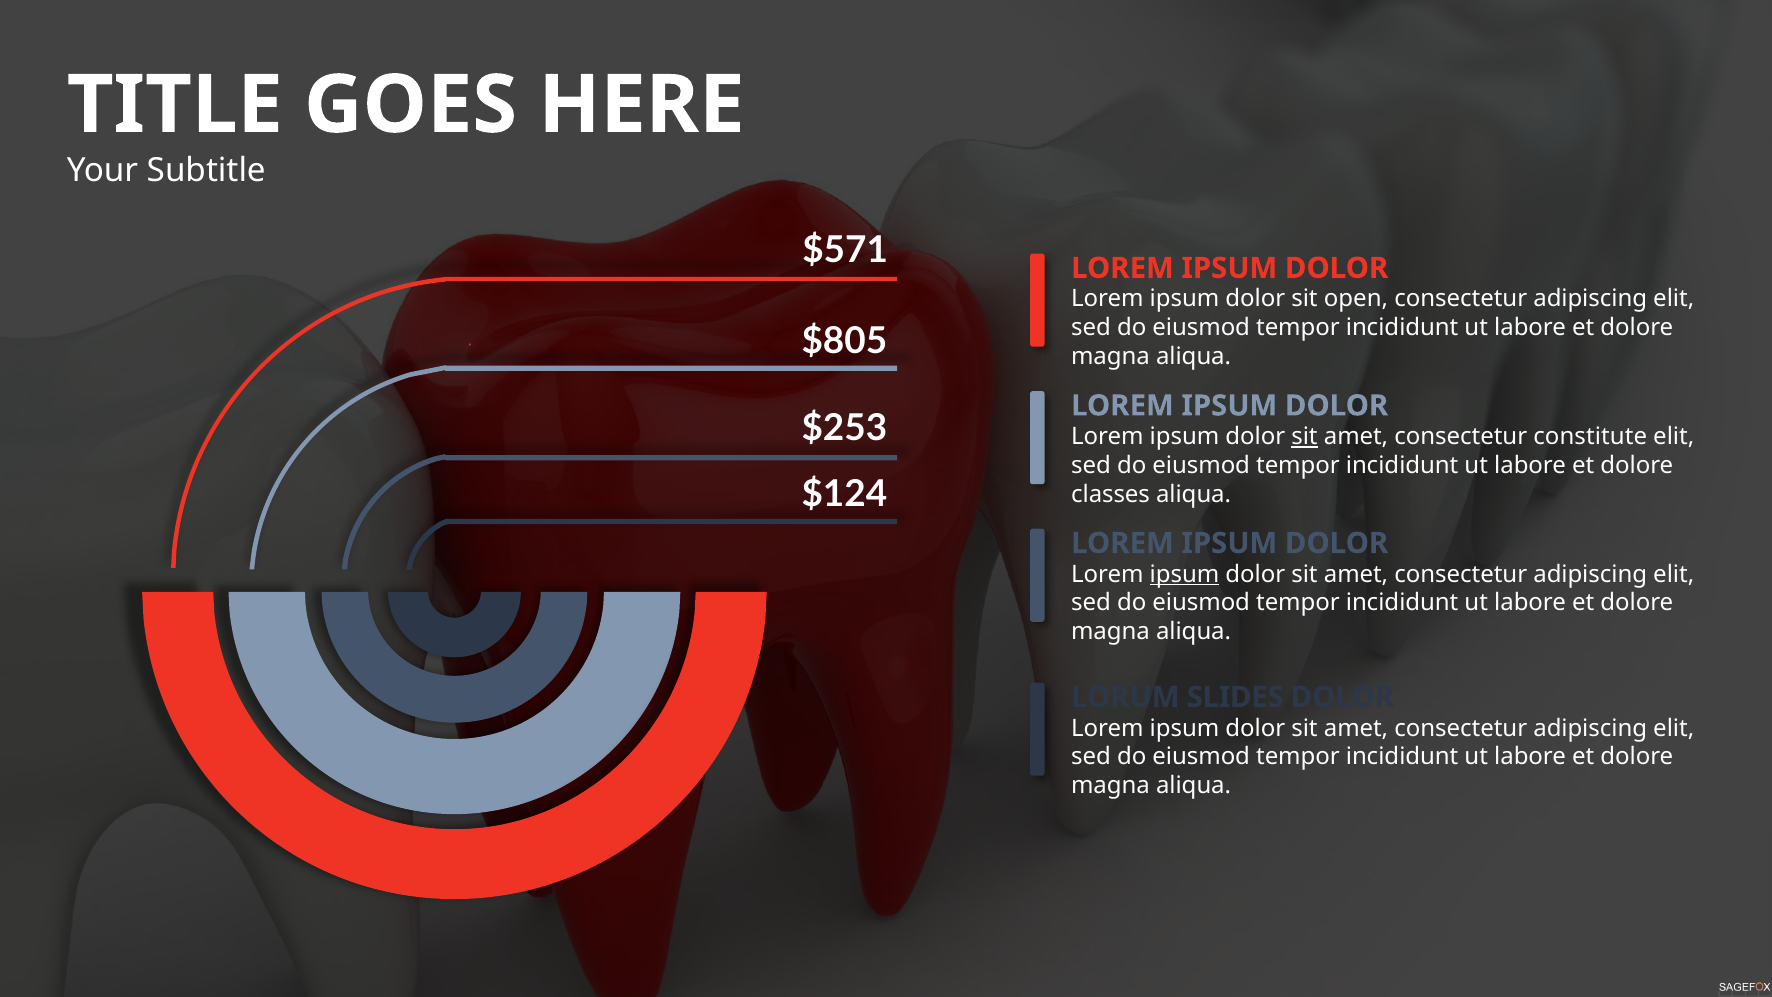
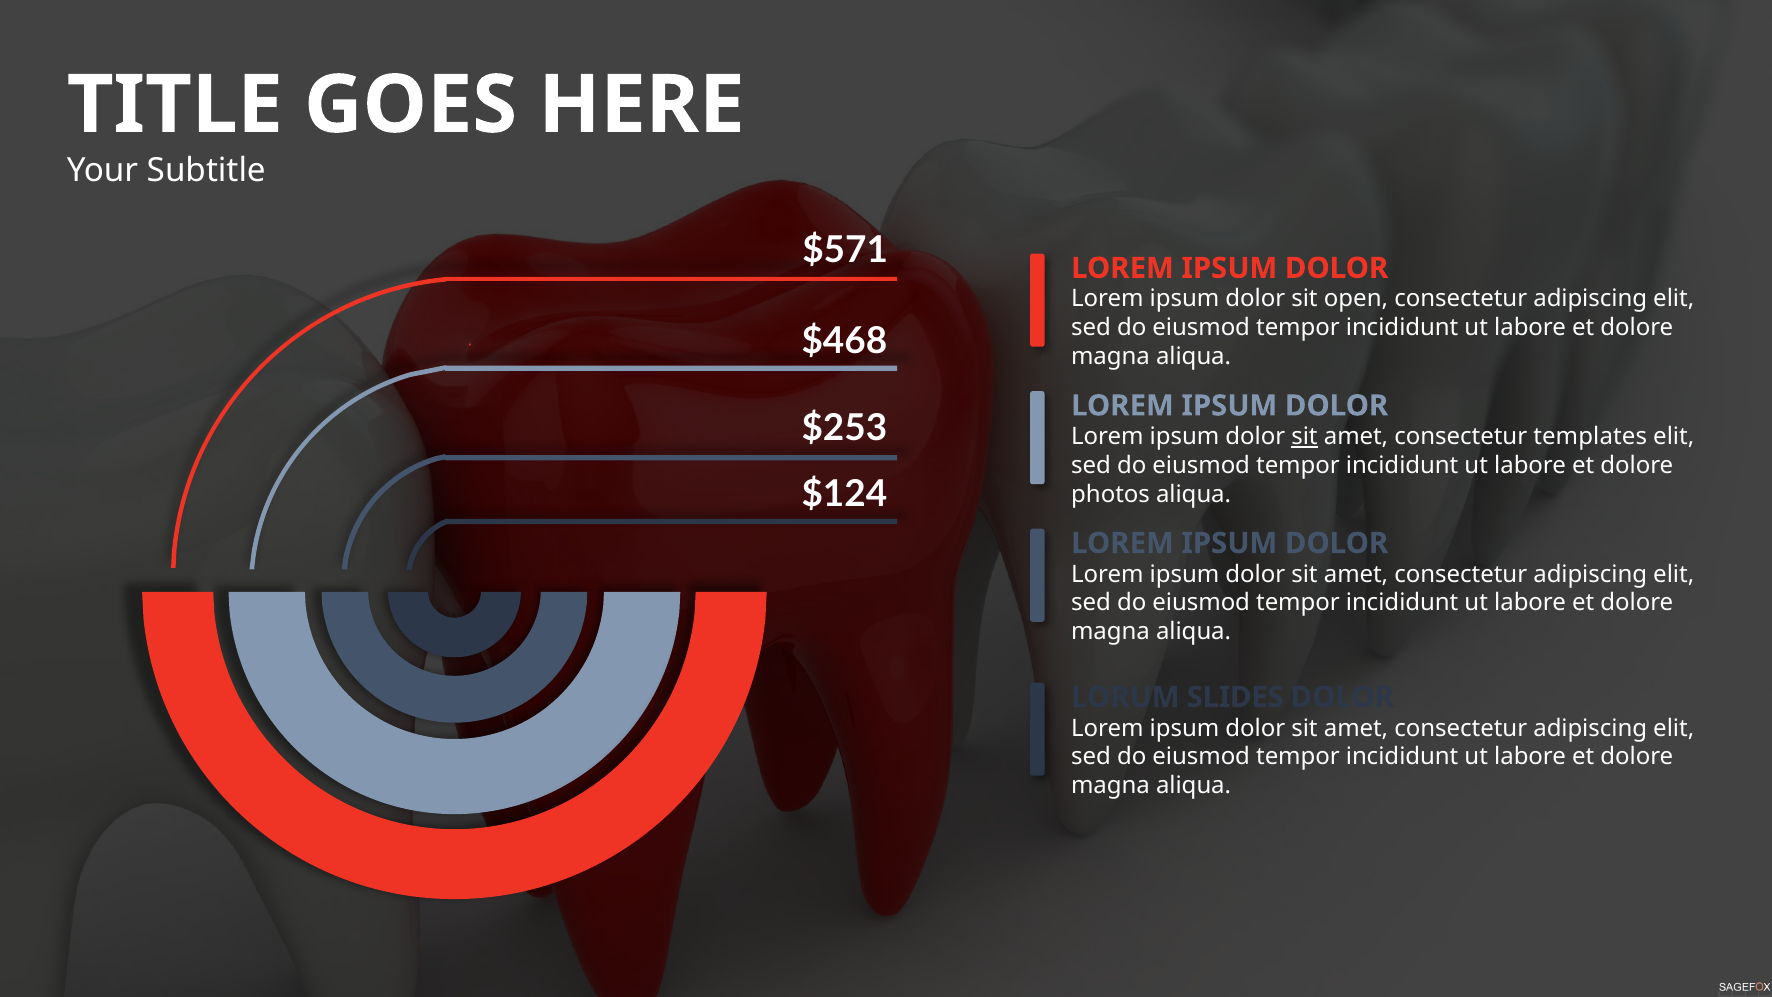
$805: $805 -> $468 (844, 342)
constitute: constitute -> templates (1590, 437)
classes: classes -> photos (1111, 494)
ipsum underline: present -> none (1185, 574)
